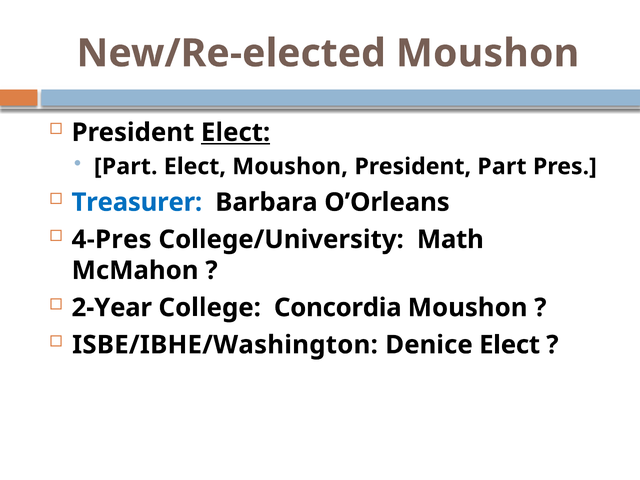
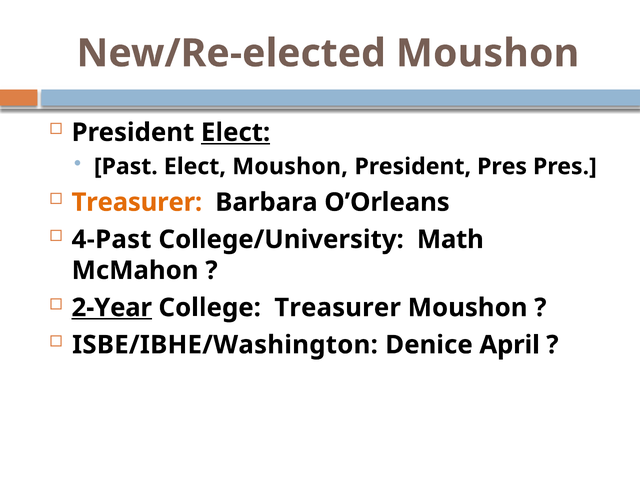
Part: Part -> Past (126, 167)
President Part: Part -> Pres (502, 167)
Treasurer colour: blue -> orange (137, 202)
4-Pres: 4-Pres -> 4-Past (112, 240)
2-Year underline: none -> present (112, 308)
College Concordia: Concordia -> Treasurer (338, 308)
Denice Elect: Elect -> April (510, 345)
